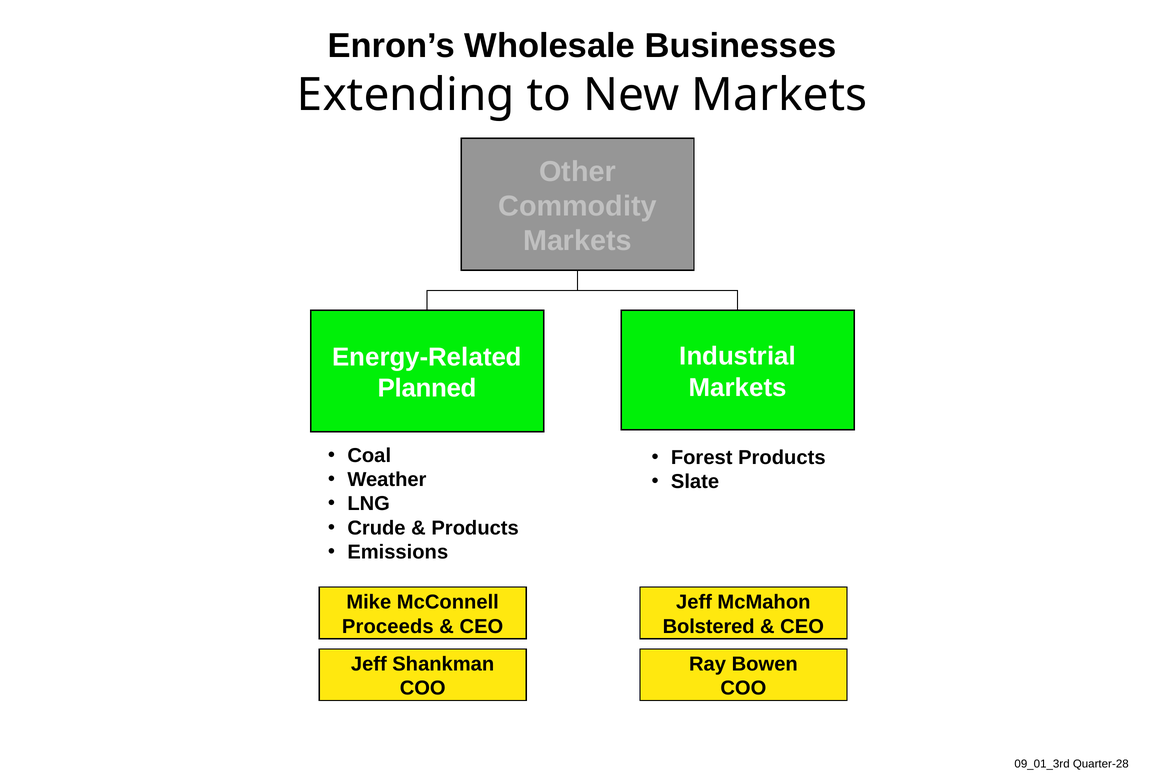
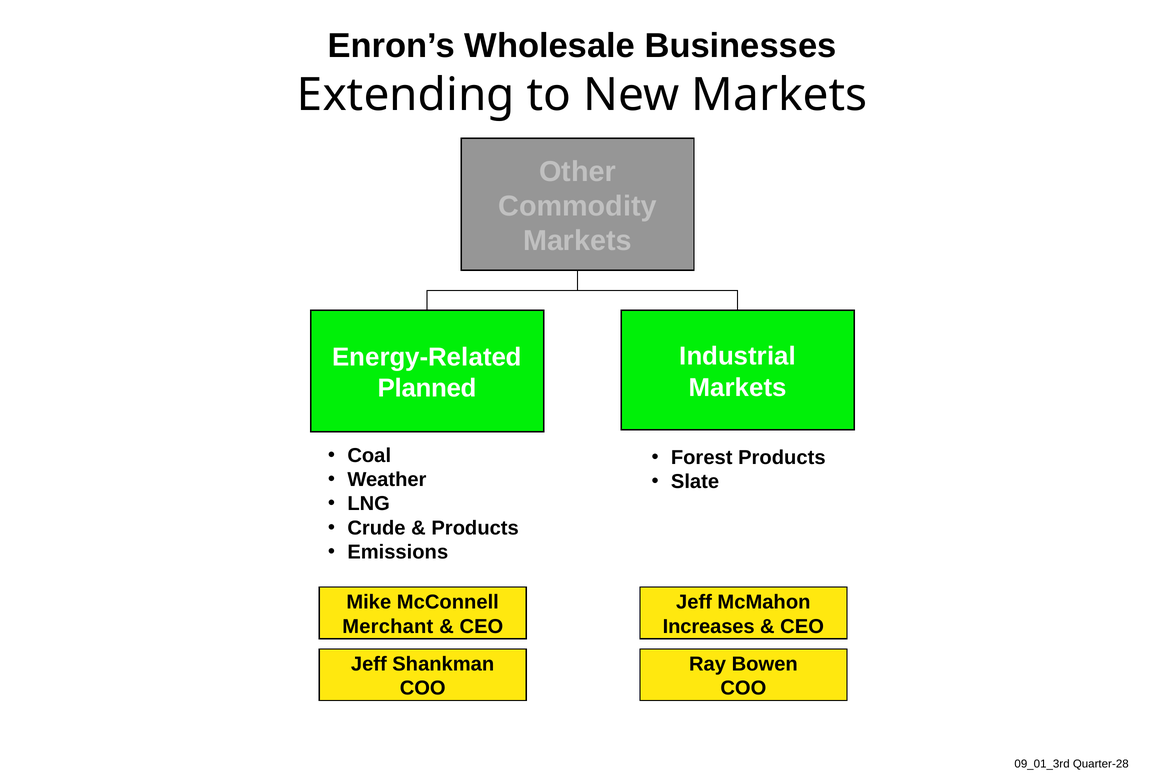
Proceeds: Proceeds -> Merchant (388, 626)
Bolstered: Bolstered -> Increases (709, 626)
